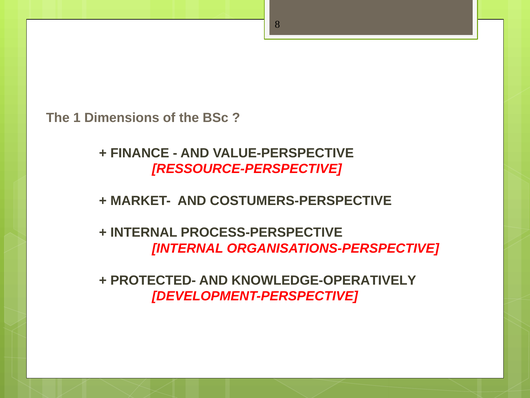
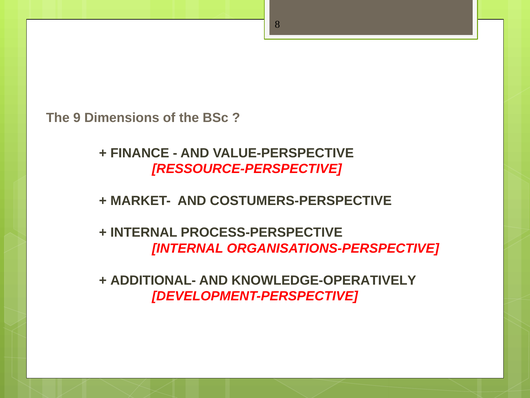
1: 1 -> 9 (77, 118)
PROTECTED-: PROTECTED- -> ADDITIONAL- (153, 280)
